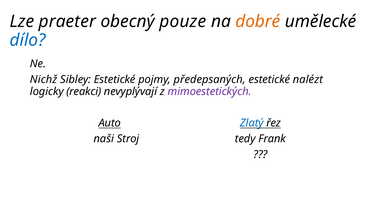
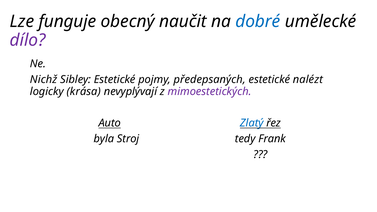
praeter: praeter -> funguje (67, 21)
pouze: pouze -> naučit (183, 21)
dobré colour: orange -> blue (258, 21)
dílo colour: blue -> purple (28, 40)
reakci: reakci -> krása (84, 91)
naši: naši -> byla (104, 139)
